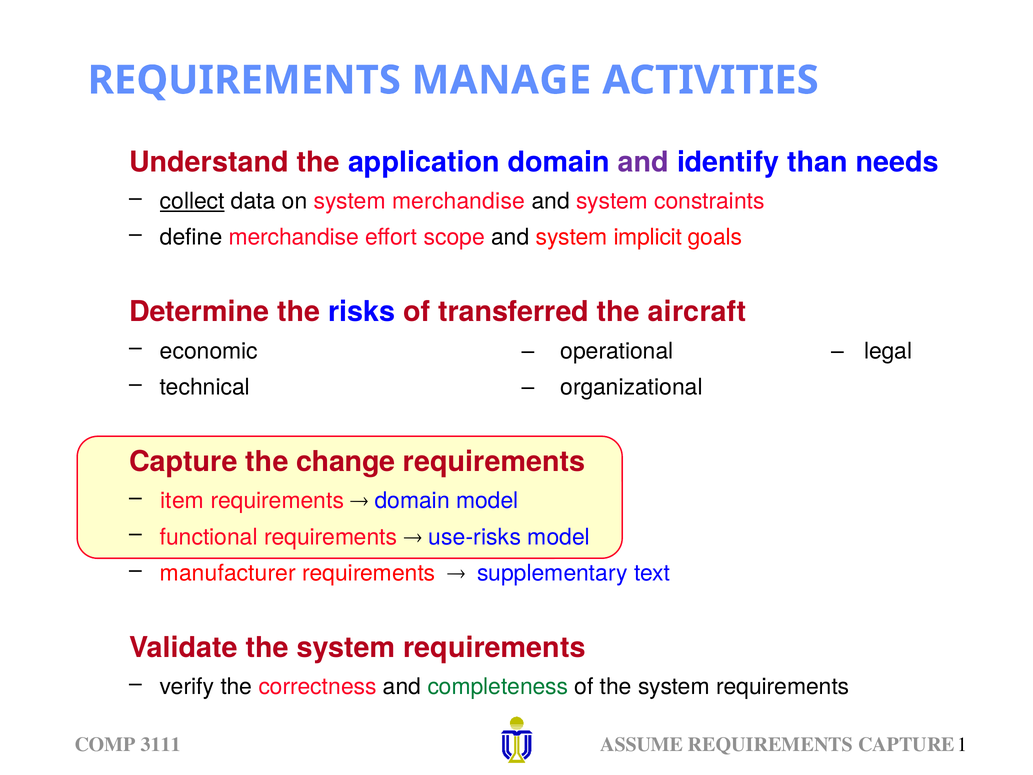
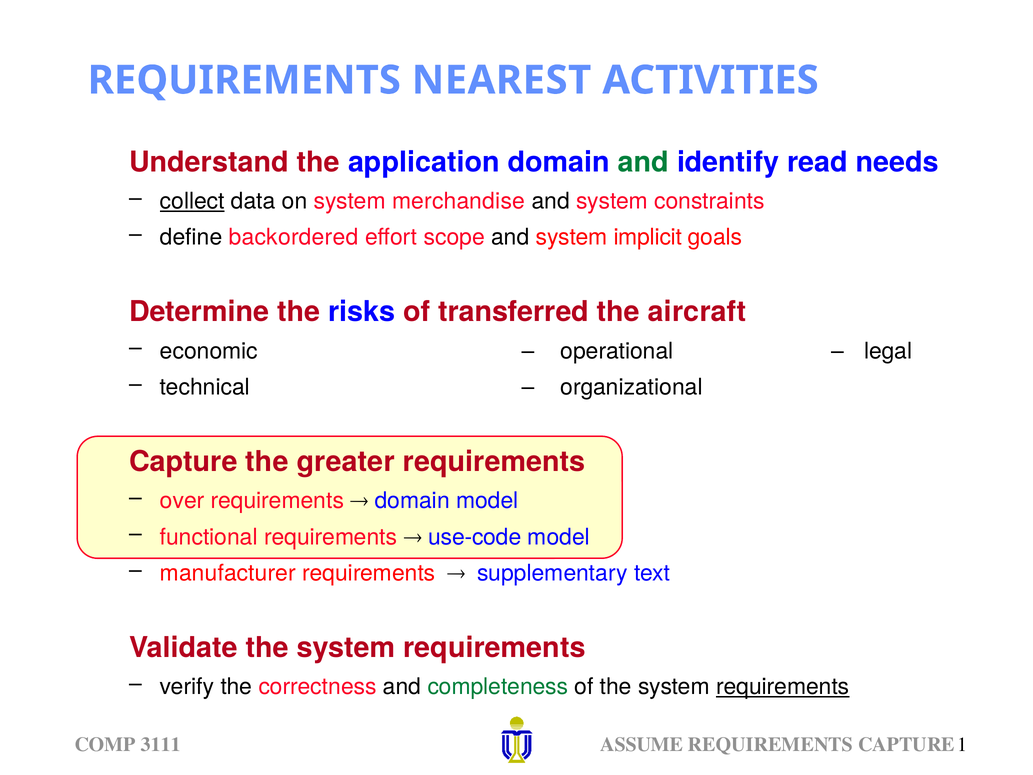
MANAGE: MANAGE -> NEAREST (501, 80)
and colour: purple -> green (643, 162)
than: than -> read (817, 162)
define merchandise: merchandise -> backordered (294, 237)
change: change -> greater (346, 462)
item: item -> over (182, 501)
use-risks: use-risks -> use-code (475, 537)
requirements underline: none -> present (783, 687)
